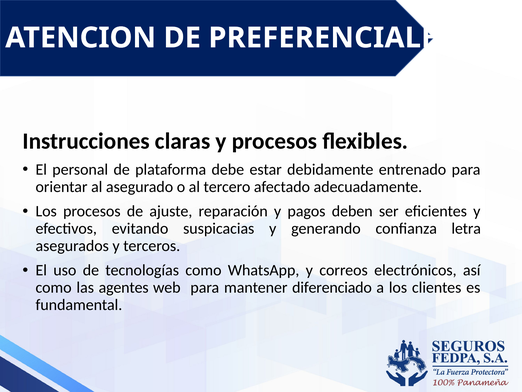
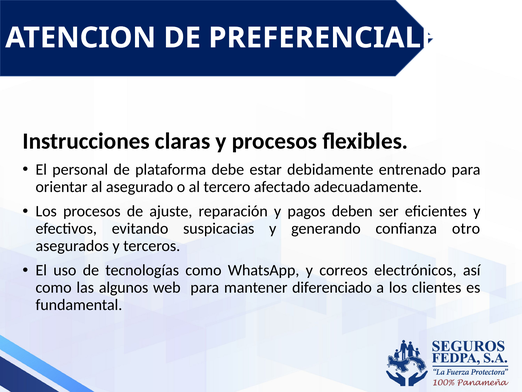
letra: letra -> otro (466, 228)
agentes: agentes -> algunos (124, 287)
